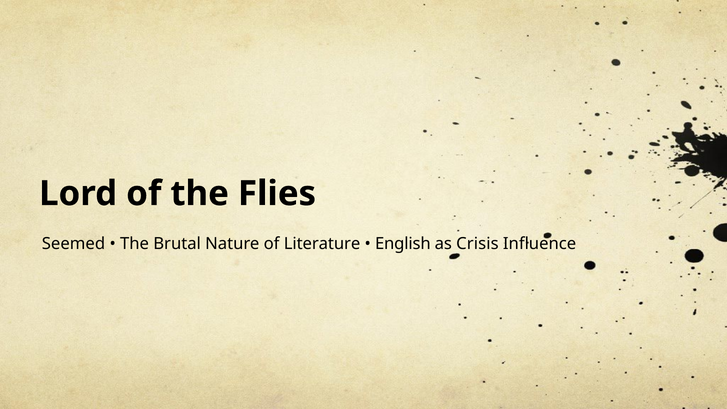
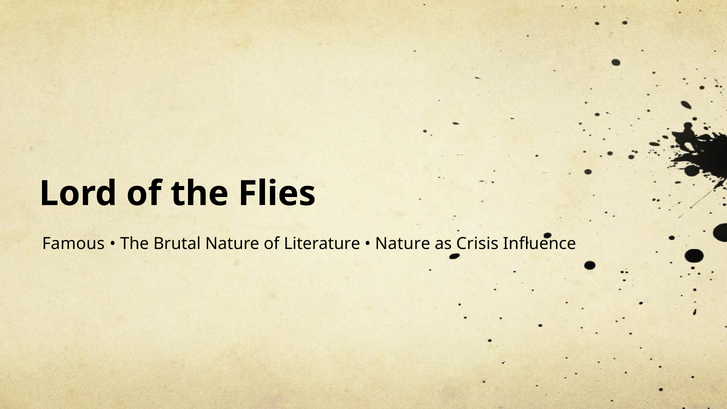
Seemed: Seemed -> Famous (73, 244)
English: English -> Nature (403, 244)
